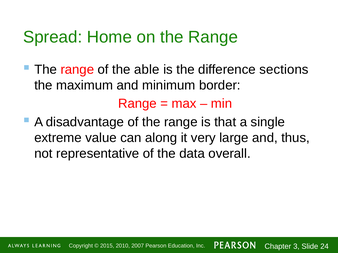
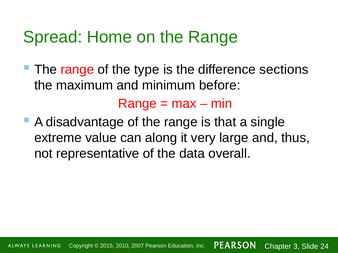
able: able -> type (147, 70)
border: border -> before (220, 85)
